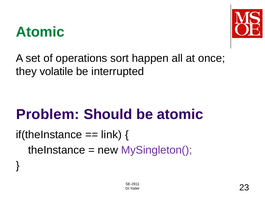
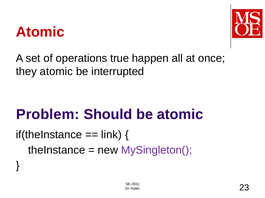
Atomic colour: green -> red (40, 32)
sort: sort -> true (120, 59)
they volatile: volatile -> atomic (56, 72)
